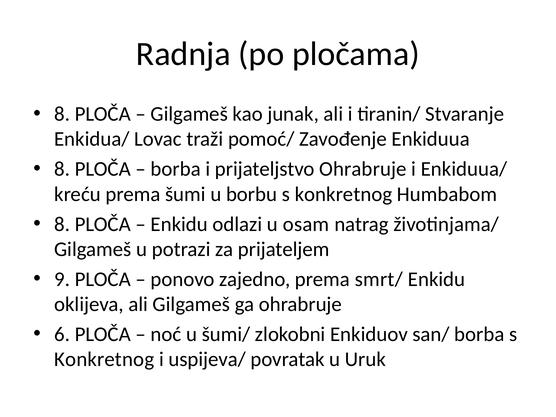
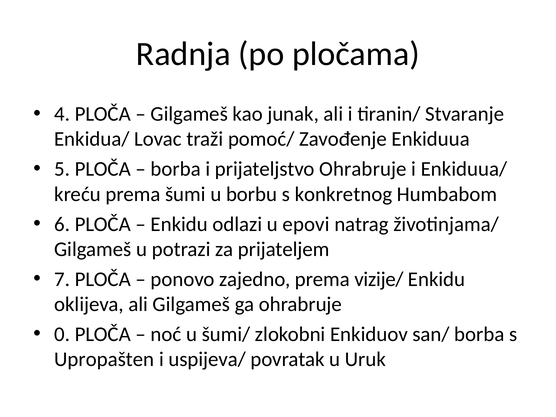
8: 8 -> 4 (62, 114)
8: 8 -> 5 (62, 169)
8: 8 -> 6 (62, 224)
osam: osam -> epovi (306, 224)
9: 9 -> 7 (62, 279)
smrt/: smrt/ -> vizije/ (379, 279)
6: 6 -> 0 (62, 334)
Konkretnog: Konkretnog -> Upropašten (104, 359)
